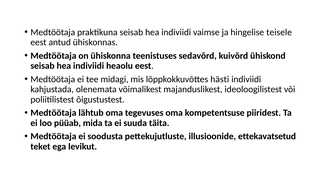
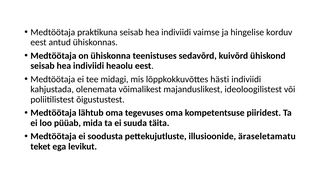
teisele: teisele -> korduv (279, 32)
ettekavatsetud: ettekavatsetud -> äraseletamatu (267, 137)
